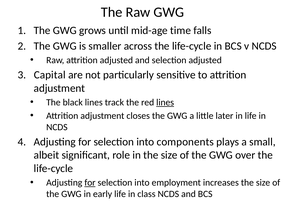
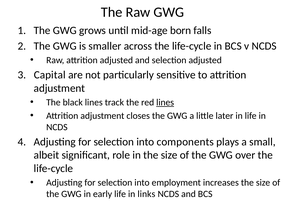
time: time -> born (181, 30)
for underline: present -> none (90, 182)
class: class -> links (146, 194)
